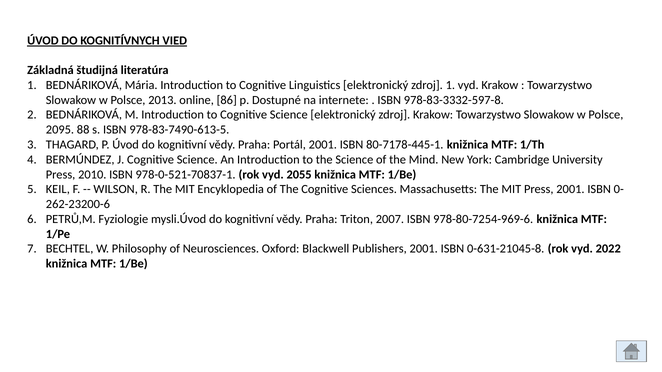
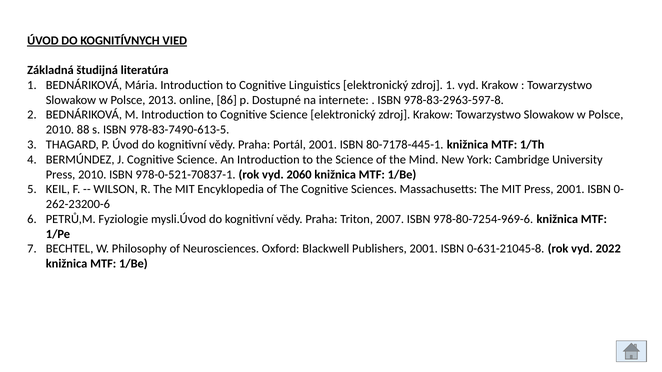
978-83-3332-597-8: 978-83-3332-597-8 -> 978-83-2963-597-8 (454, 100)
2095: 2095 -> 2010 (60, 130)
2055: 2055 -> 2060 (299, 175)
